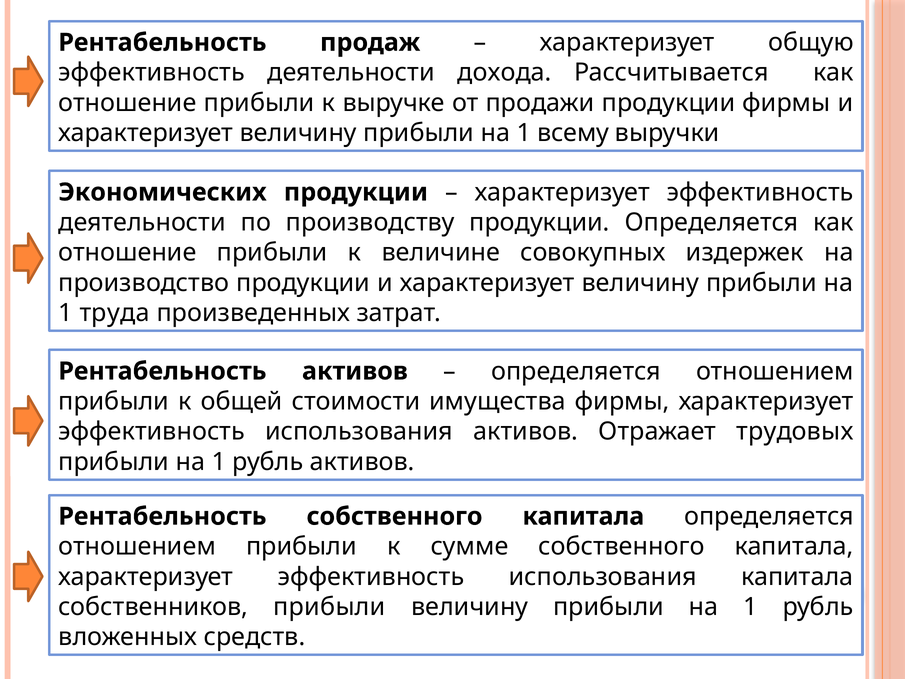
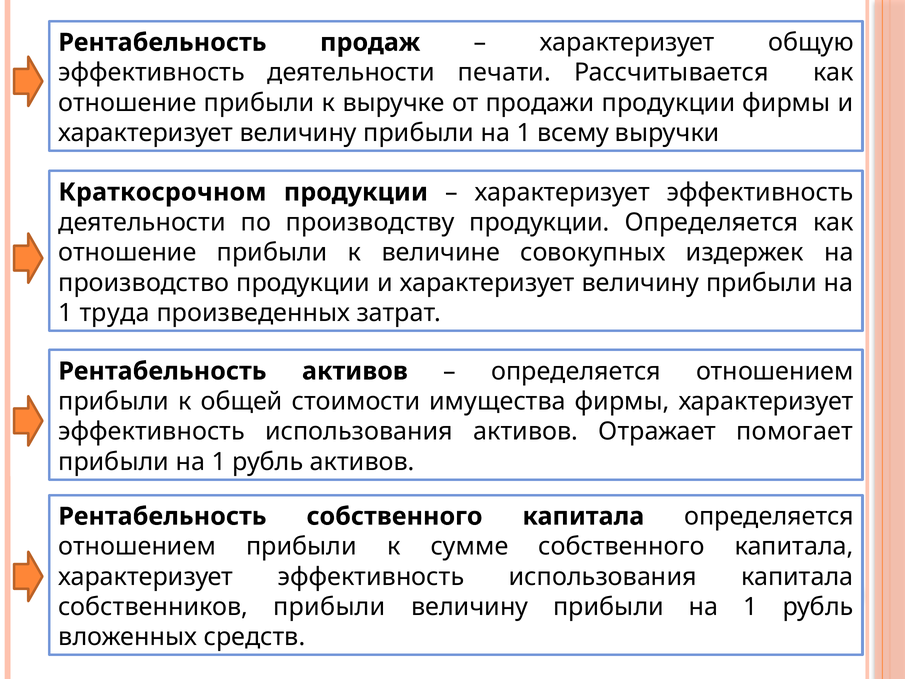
дохода: дохода -> печати (504, 73)
Экономических: Экономических -> Краткосрочном (162, 192)
трудовых: трудовых -> помогает (795, 431)
